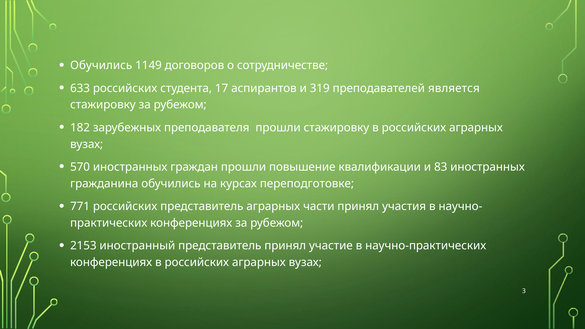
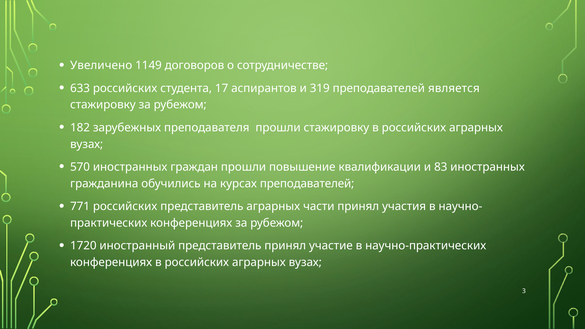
Обучились: Обучились -> Увеличено (101, 65)
курсах переподготовке: переподготовке -> преподавателей (307, 184)
2153: 2153 -> 1720 (83, 246)
